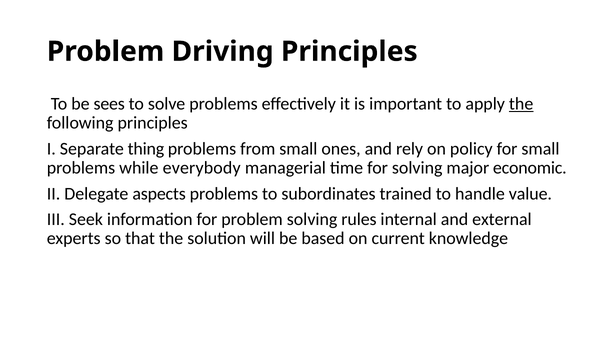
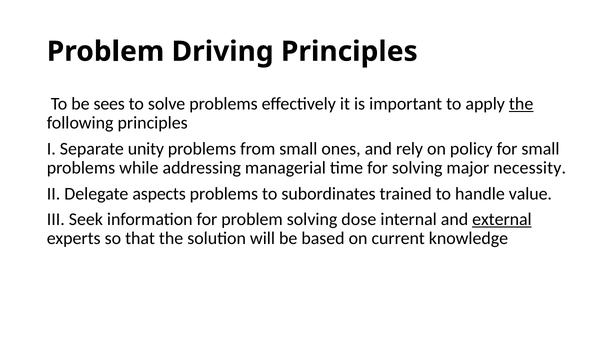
thing: thing -> unity (146, 149)
everybody: everybody -> addressing (202, 168)
economic: economic -> necessity (530, 168)
rules: rules -> dose (359, 220)
external underline: none -> present (502, 220)
